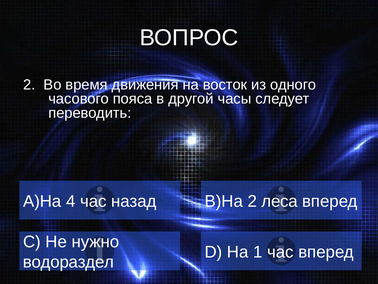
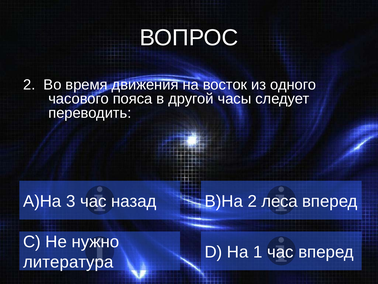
4: 4 -> 3 (71, 201)
водораздел: водораздел -> литература (68, 262)
